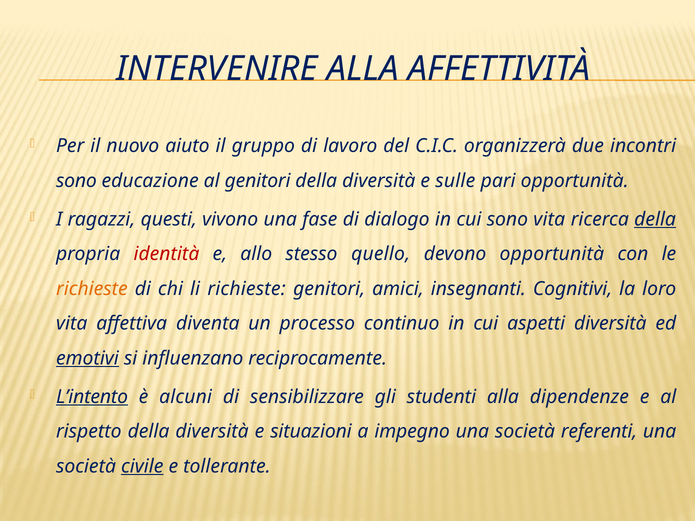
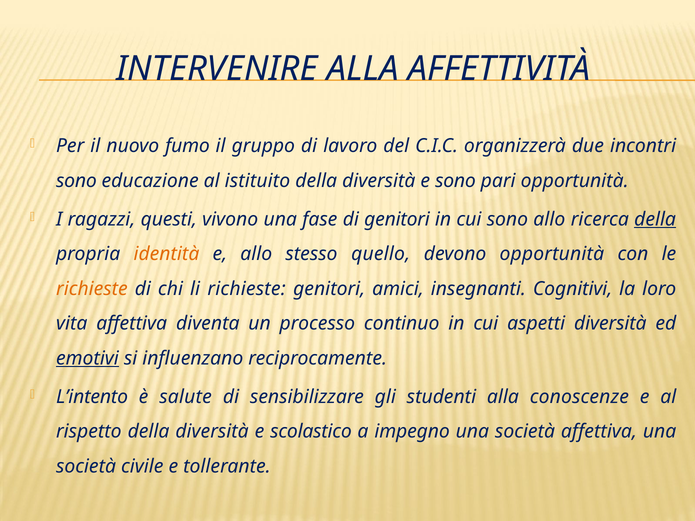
aiuto: aiuto -> fumo (188, 146)
al genitori: genitori -> istituito (257, 181)
e sulle: sulle -> sono (456, 181)
di dialogo: dialogo -> genitori (397, 219)
sono vita: vita -> allo (549, 219)
identità colour: red -> orange (166, 254)
L’intento underline: present -> none (92, 397)
alcuni: alcuni -> salute (186, 397)
dipendenze: dipendenze -> conoscenze (579, 397)
situazioni: situazioni -> scolastico (311, 432)
società referenti: referenti -> affettiva (599, 432)
civile underline: present -> none (142, 467)
